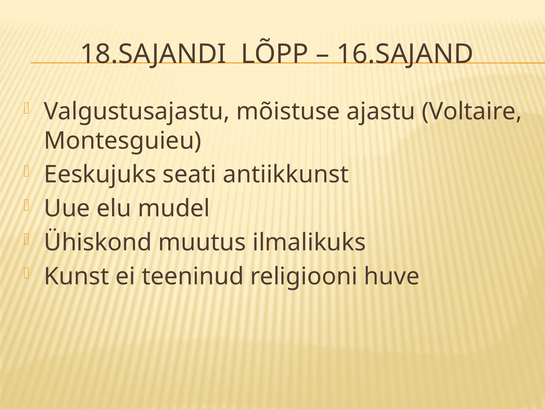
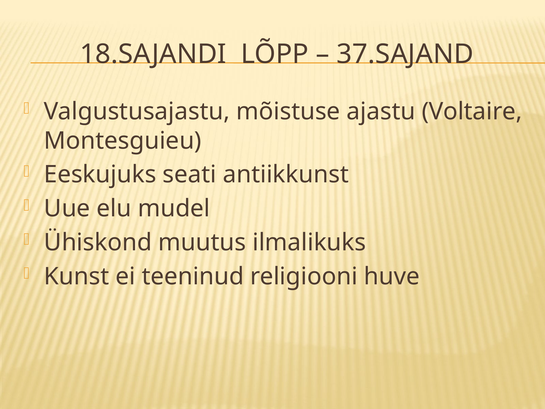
16.SAJAND: 16.SAJAND -> 37.SAJAND (405, 54)
